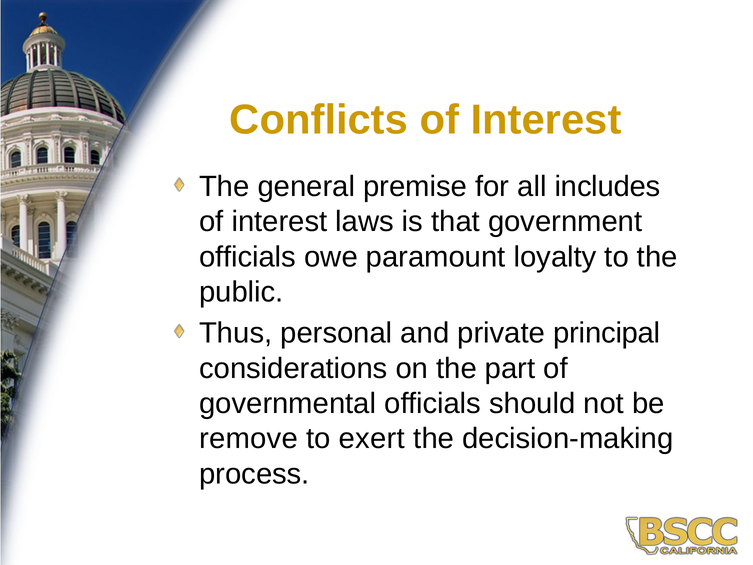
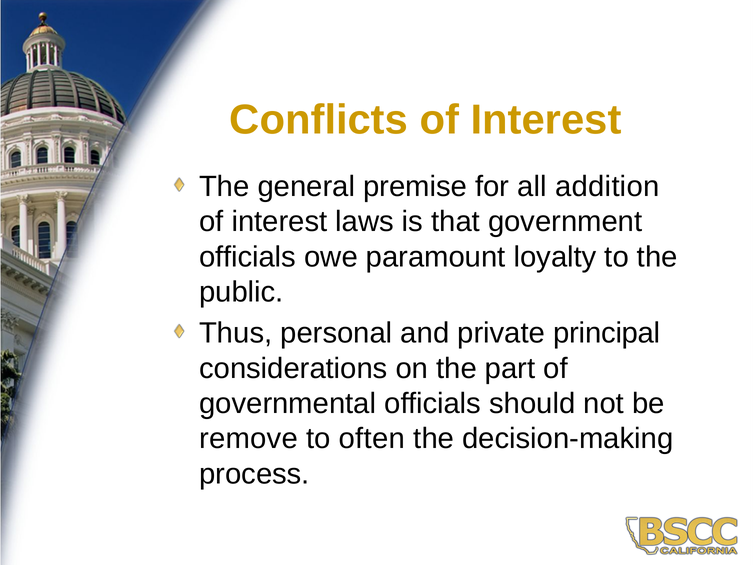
includes: includes -> addition (607, 187)
exert: exert -> often (372, 439)
